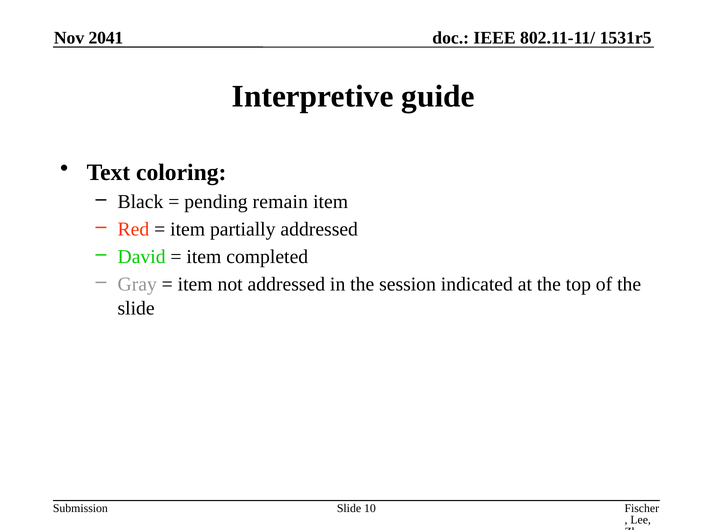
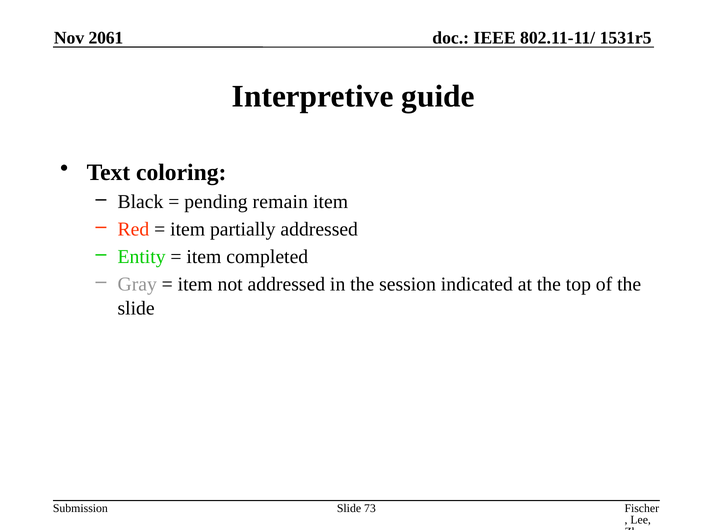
2041: 2041 -> 2061 (106, 38)
David: David -> Entity (142, 257)
10: 10 -> 73 (370, 509)
